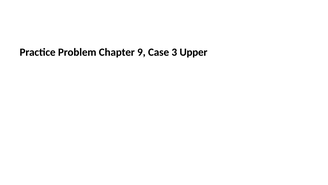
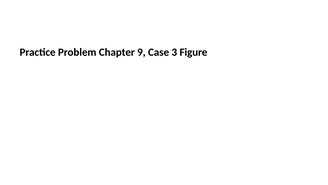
Upper: Upper -> Figure (193, 52)
